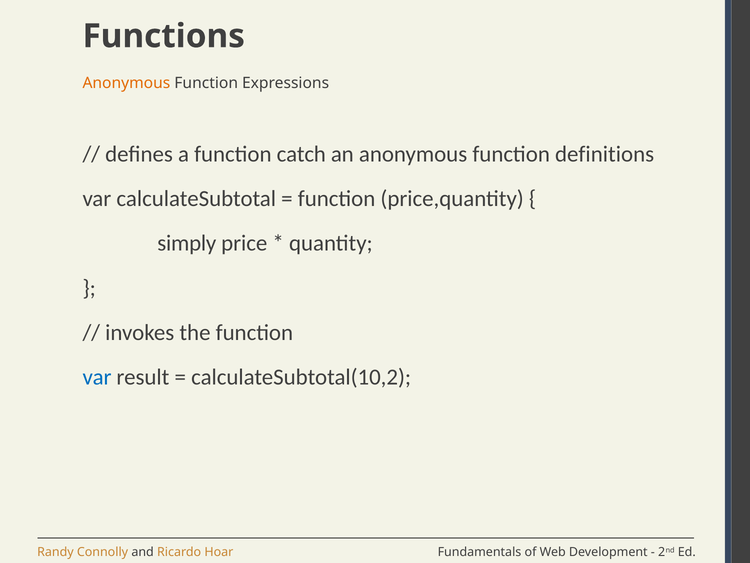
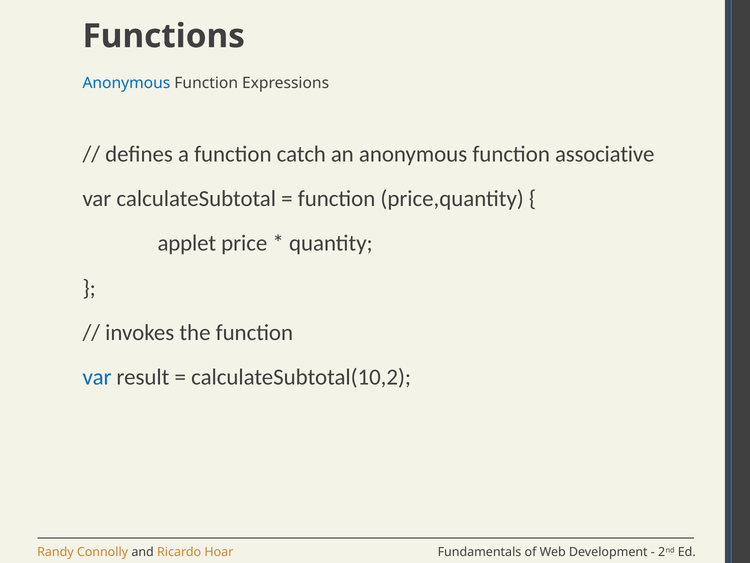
Anonymous colour: orange -> blue (126, 83)
definitions: definitions -> associative (605, 154)
simply: simply -> applet (187, 243)
